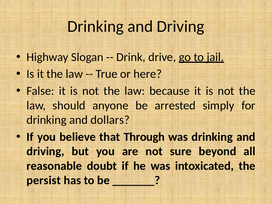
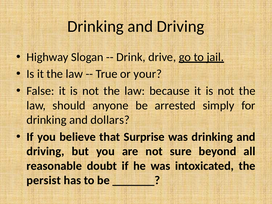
here: here -> your (148, 74)
Through: Through -> Surprise (144, 137)
